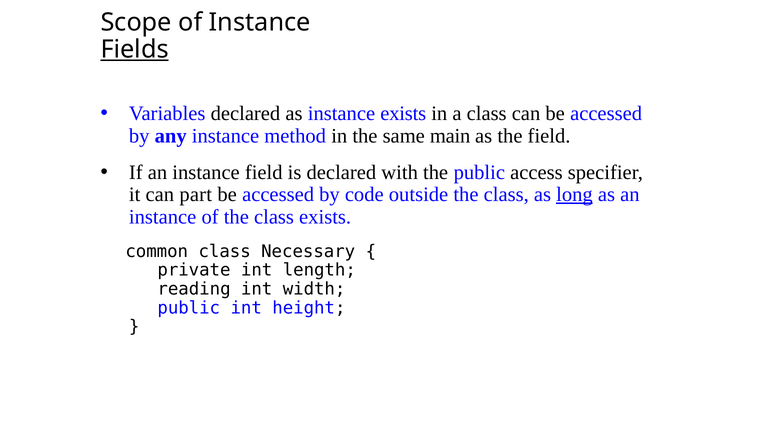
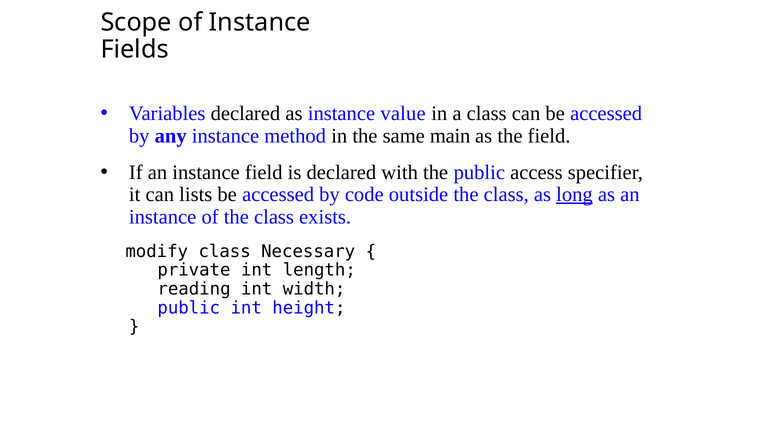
Fields underline: present -> none (135, 50)
instance exists: exists -> value (403, 113)
part: part -> lists (196, 194)
common: common -> modify (157, 251)
